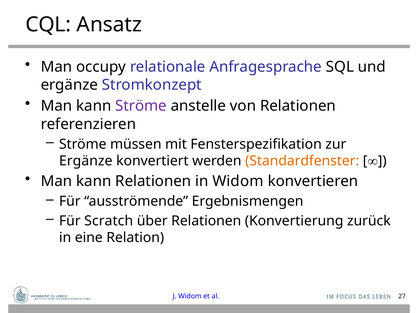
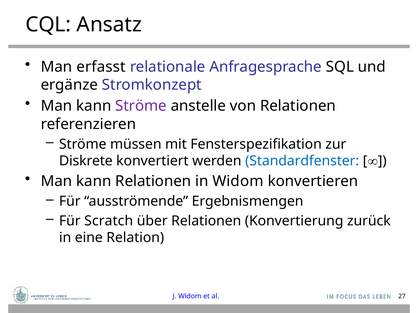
occupy: occupy -> erfasst (101, 67)
Ergänze: Ergänze -> Diskrete (86, 161)
Standardfenster colour: orange -> blue (302, 161)
